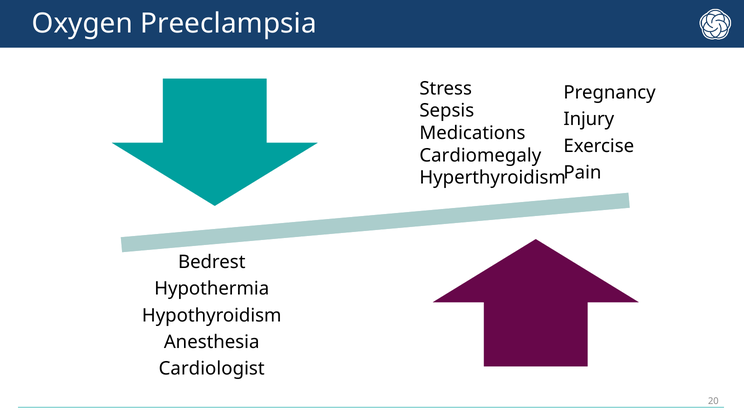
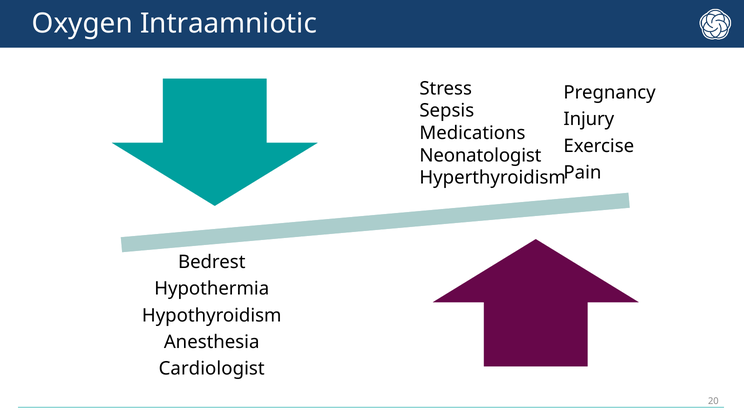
Preeclampsia: Preeclampsia -> Intraamniotic (228, 24)
Cardiomegaly: Cardiomegaly -> Neonatologist (480, 155)
